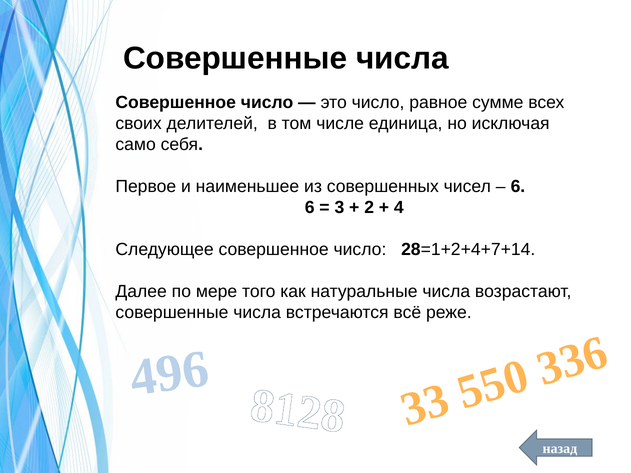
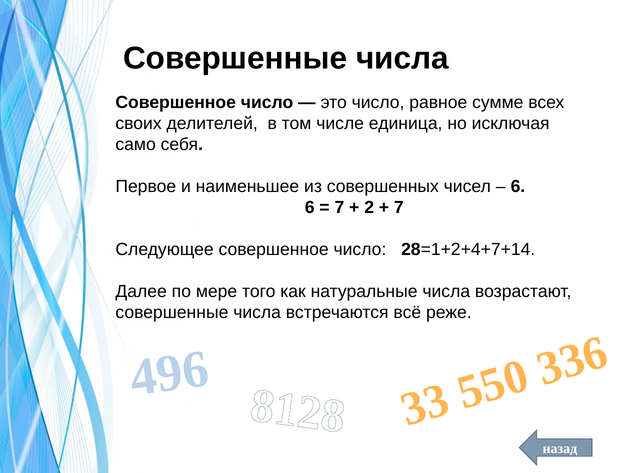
3: 3 -> 7 (339, 208)
4: 4 -> 7 (399, 208)
